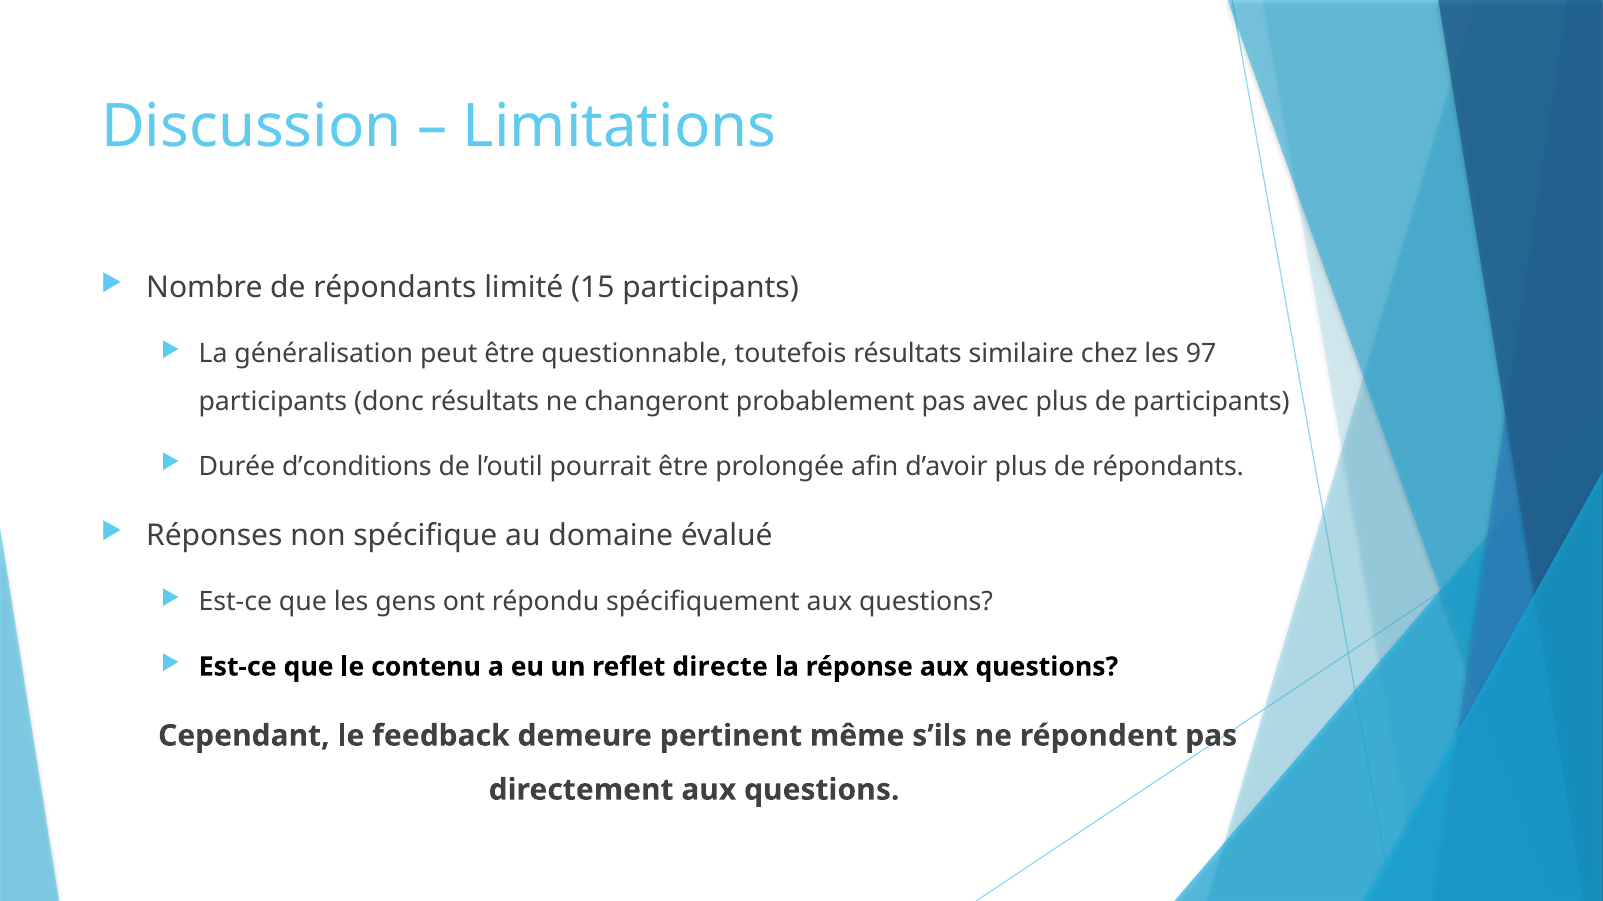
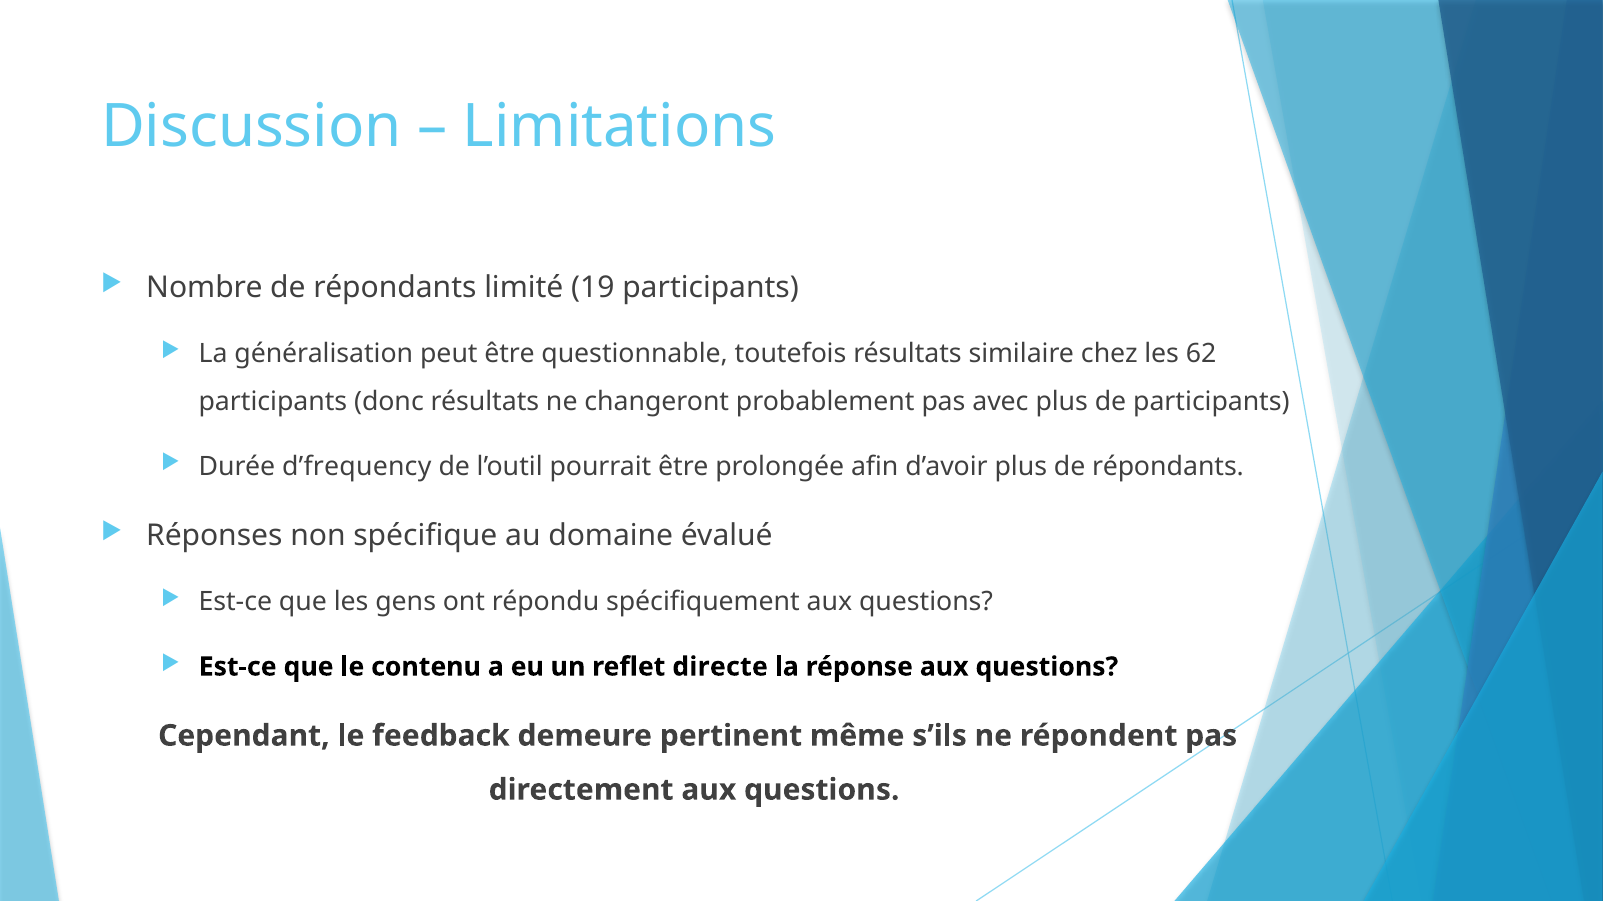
15: 15 -> 19 (593, 288)
97: 97 -> 62 (1201, 354)
d’conditions: d’conditions -> d’frequency (357, 467)
